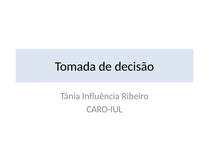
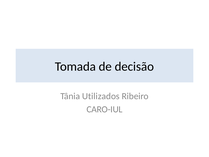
Influência: Influência -> Utilizados (101, 96)
